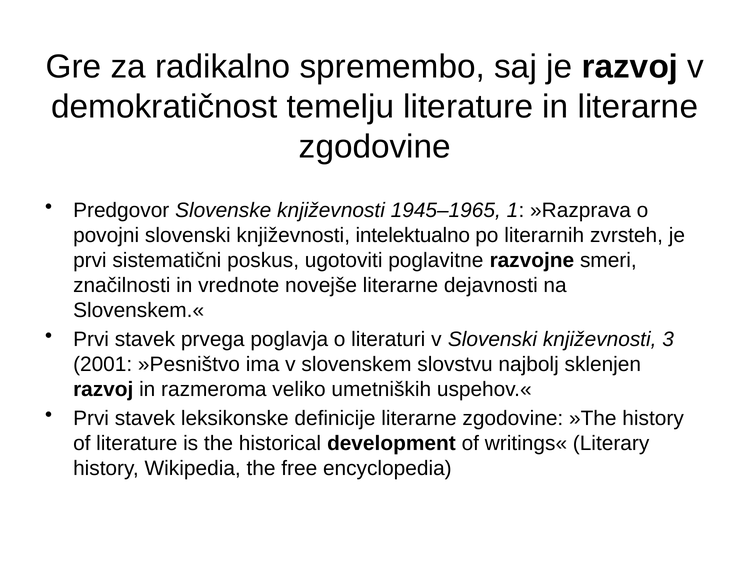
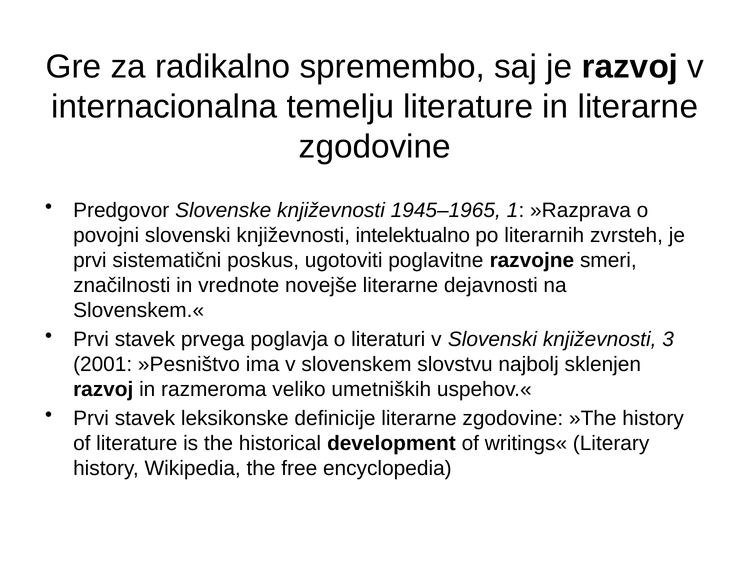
demokratičnost: demokratičnost -> internacionalna (164, 107)
